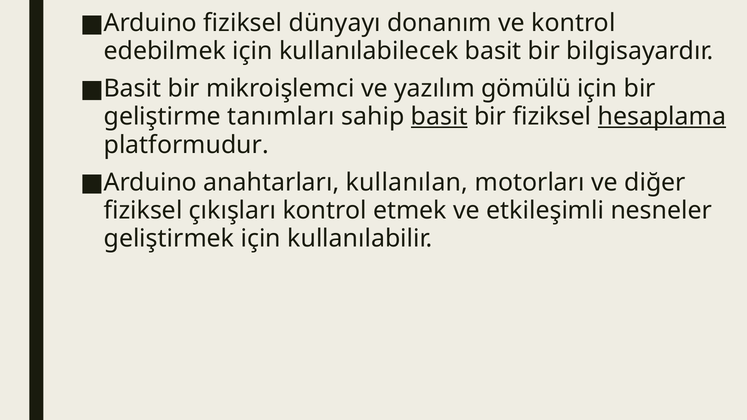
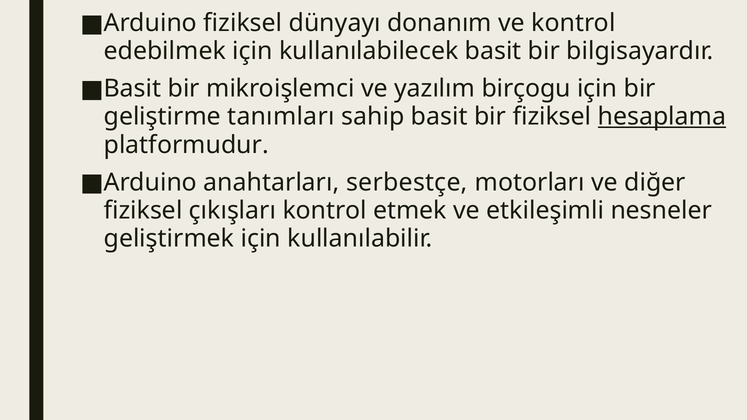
gömülü: gömülü -> birçogu (526, 89)
basit underline: present -> none (439, 117)
kullanılan: kullanılan -> serbestçe (407, 182)
